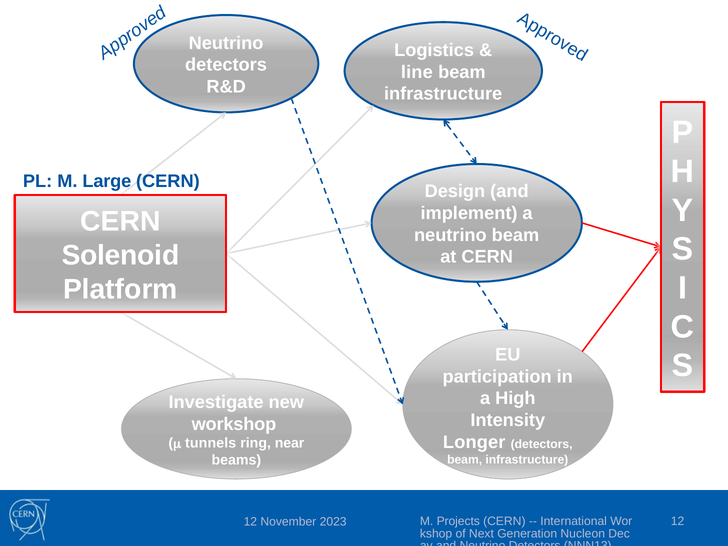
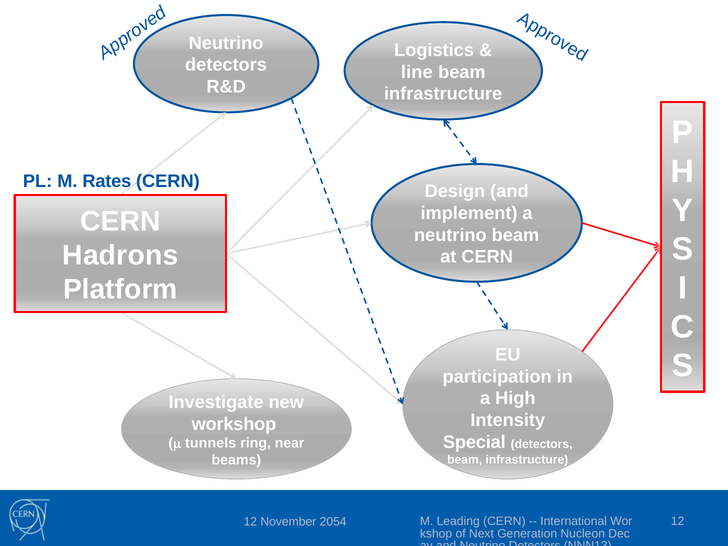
Large: Large -> Rates (107, 181)
Solenoid: Solenoid -> Hadrons (120, 256)
Longer: Longer -> Special (474, 442)
Projects: Projects -> Leading (458, 521)
2023: 2023 -> 2054 (333, 522)
